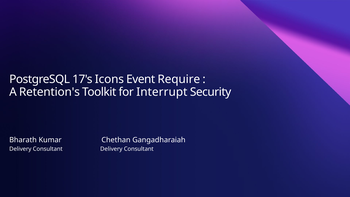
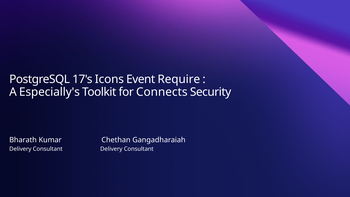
Retention's: Retention's -> Especially's (49, 92)
Interrupt: Interrupt -> Connects (162, 92)
